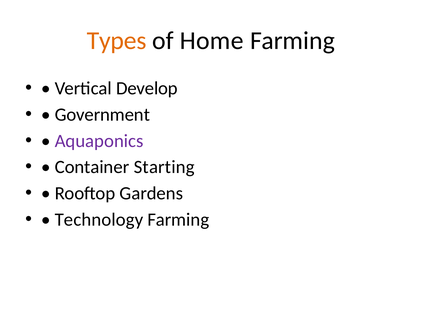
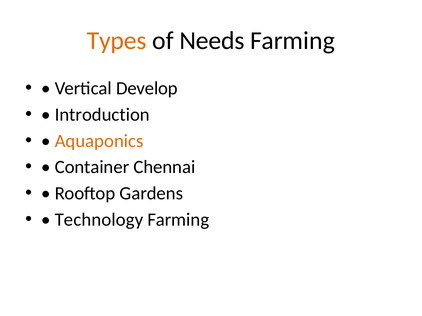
Home: Home -> Needs (212, 41)
Government: Government -> Introduction (102, 115)
Aquaponics colour: purple -> orange (99, 141)
Starting: Starting -> Chennai (164, 167)
